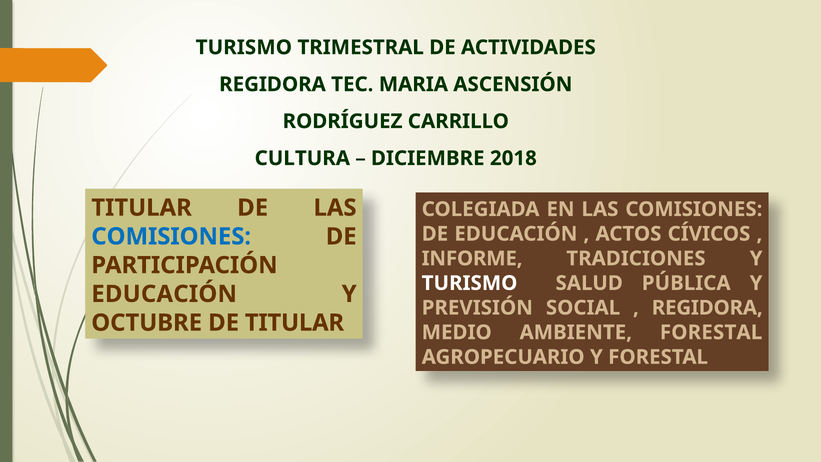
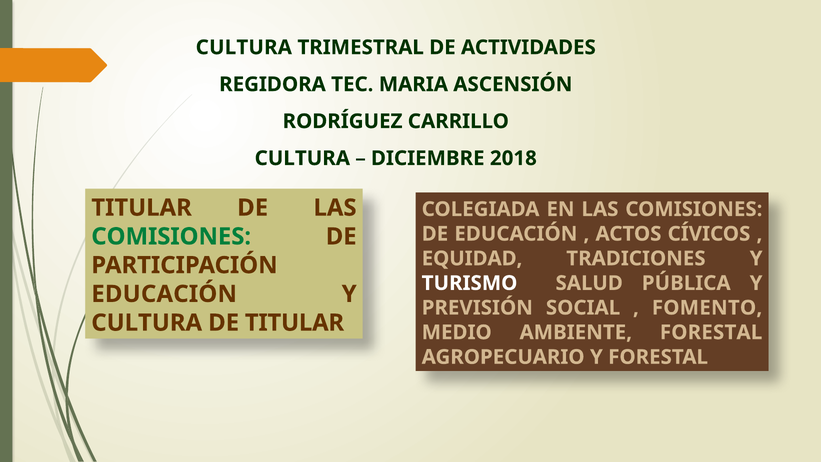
TURISMO: TURISMO -> CULTURA (244, 47)
COMISIONES colour: blue -> green (171, 236)
INFORME: INFORME -> EQUIDAD (472, 258)
REGIDORA: REGIDORA -> FOMENTO (707, 308)
OCTUBRE: OCTUBRE -> CULTURA (147, 323)
